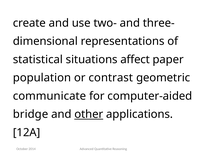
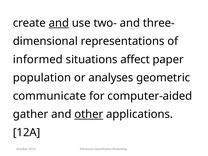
and underline: none -> present (59, 23)
statistical: statistical -> informed (38, 60)
contrast: contrast -> analyses (111, 78)
bridge: bridge -> gather (31, 114)
